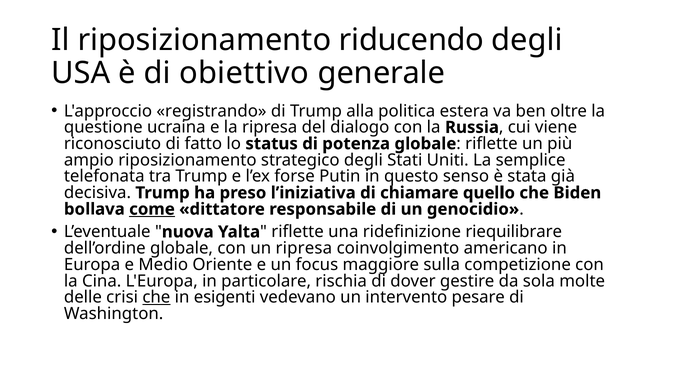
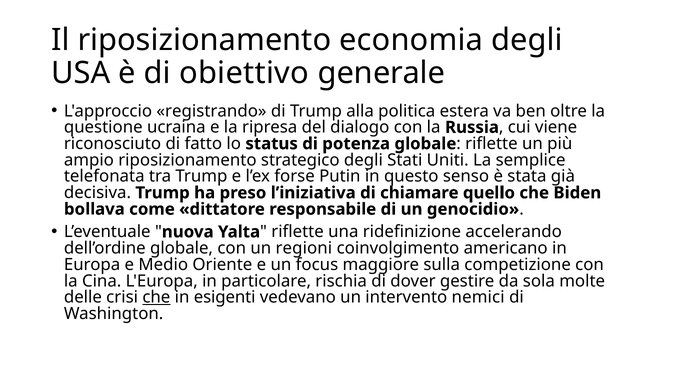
riducendo: riducendo -> economia (411, 40)
come underline: present -> none (152, 209)
riequilibrare: riequilibrare -> accelerando (514, 232)
un ripresa: ripresa -> regioni (304, 248)
pesare: pesare -> nemici (478, 297)
